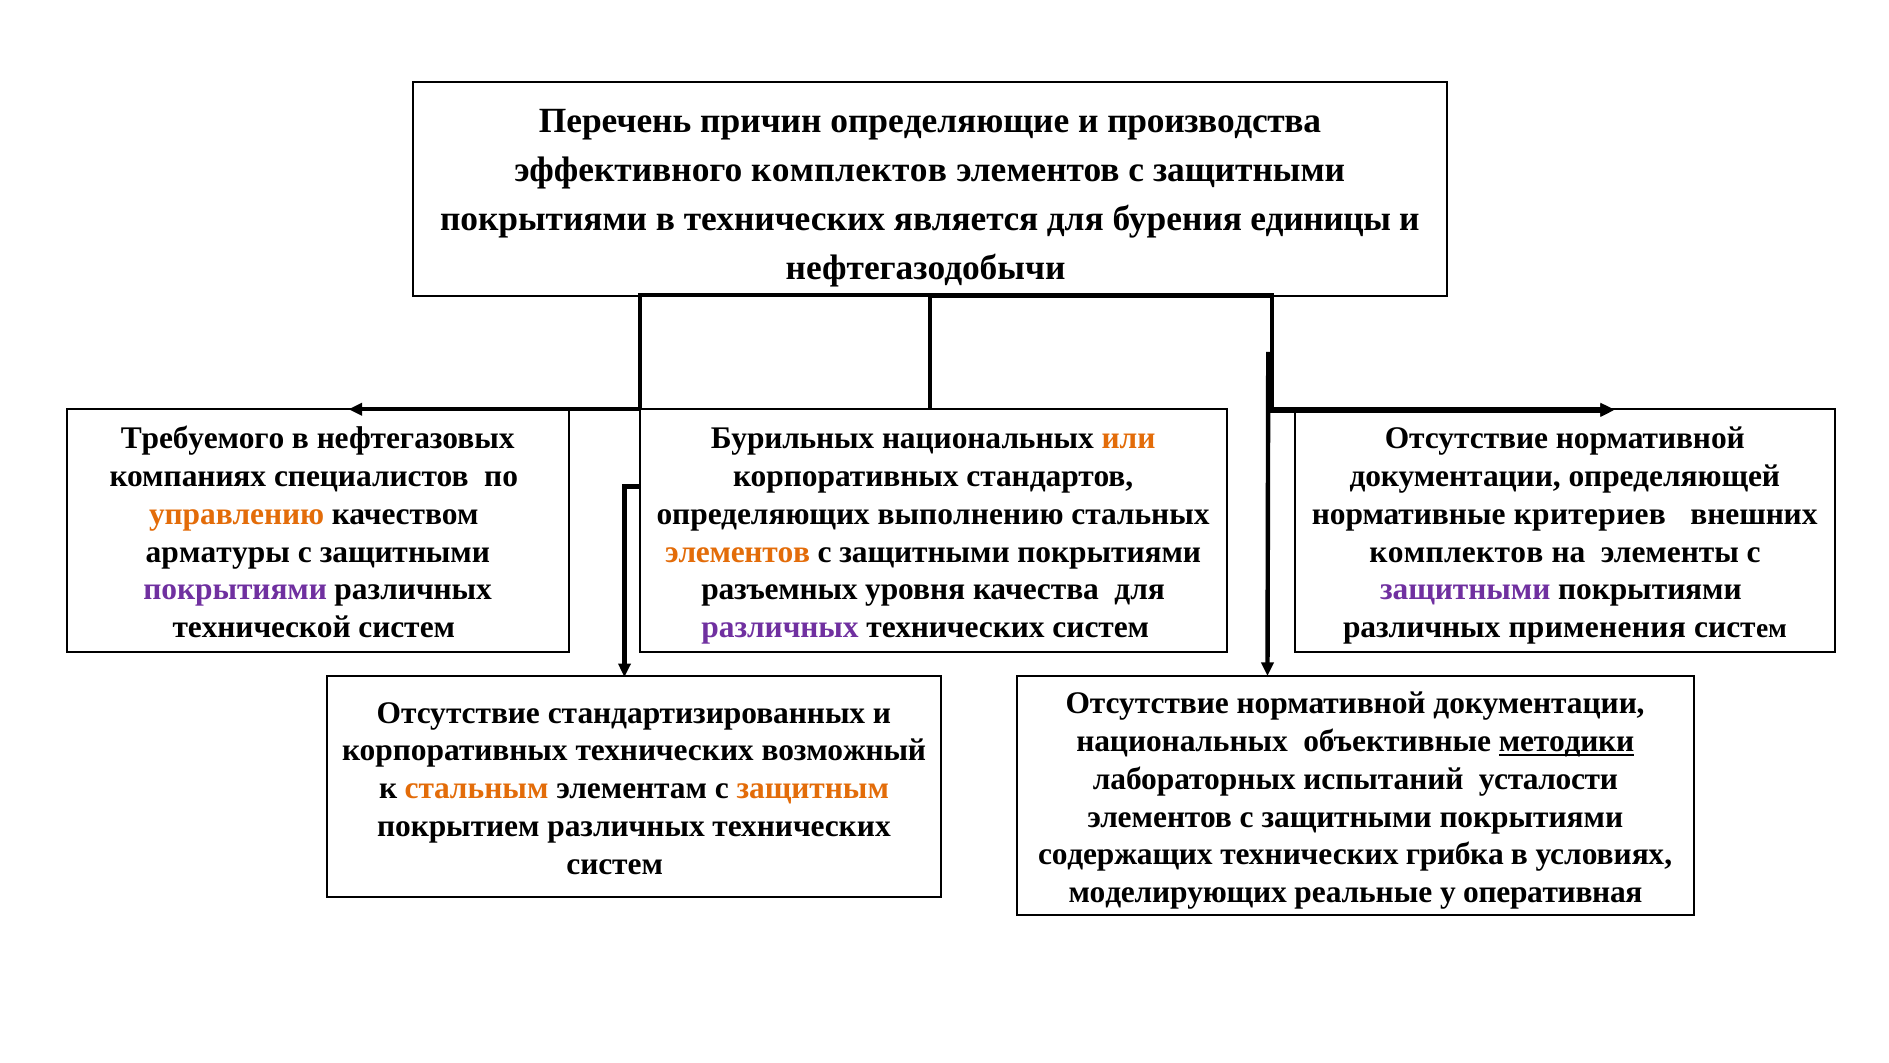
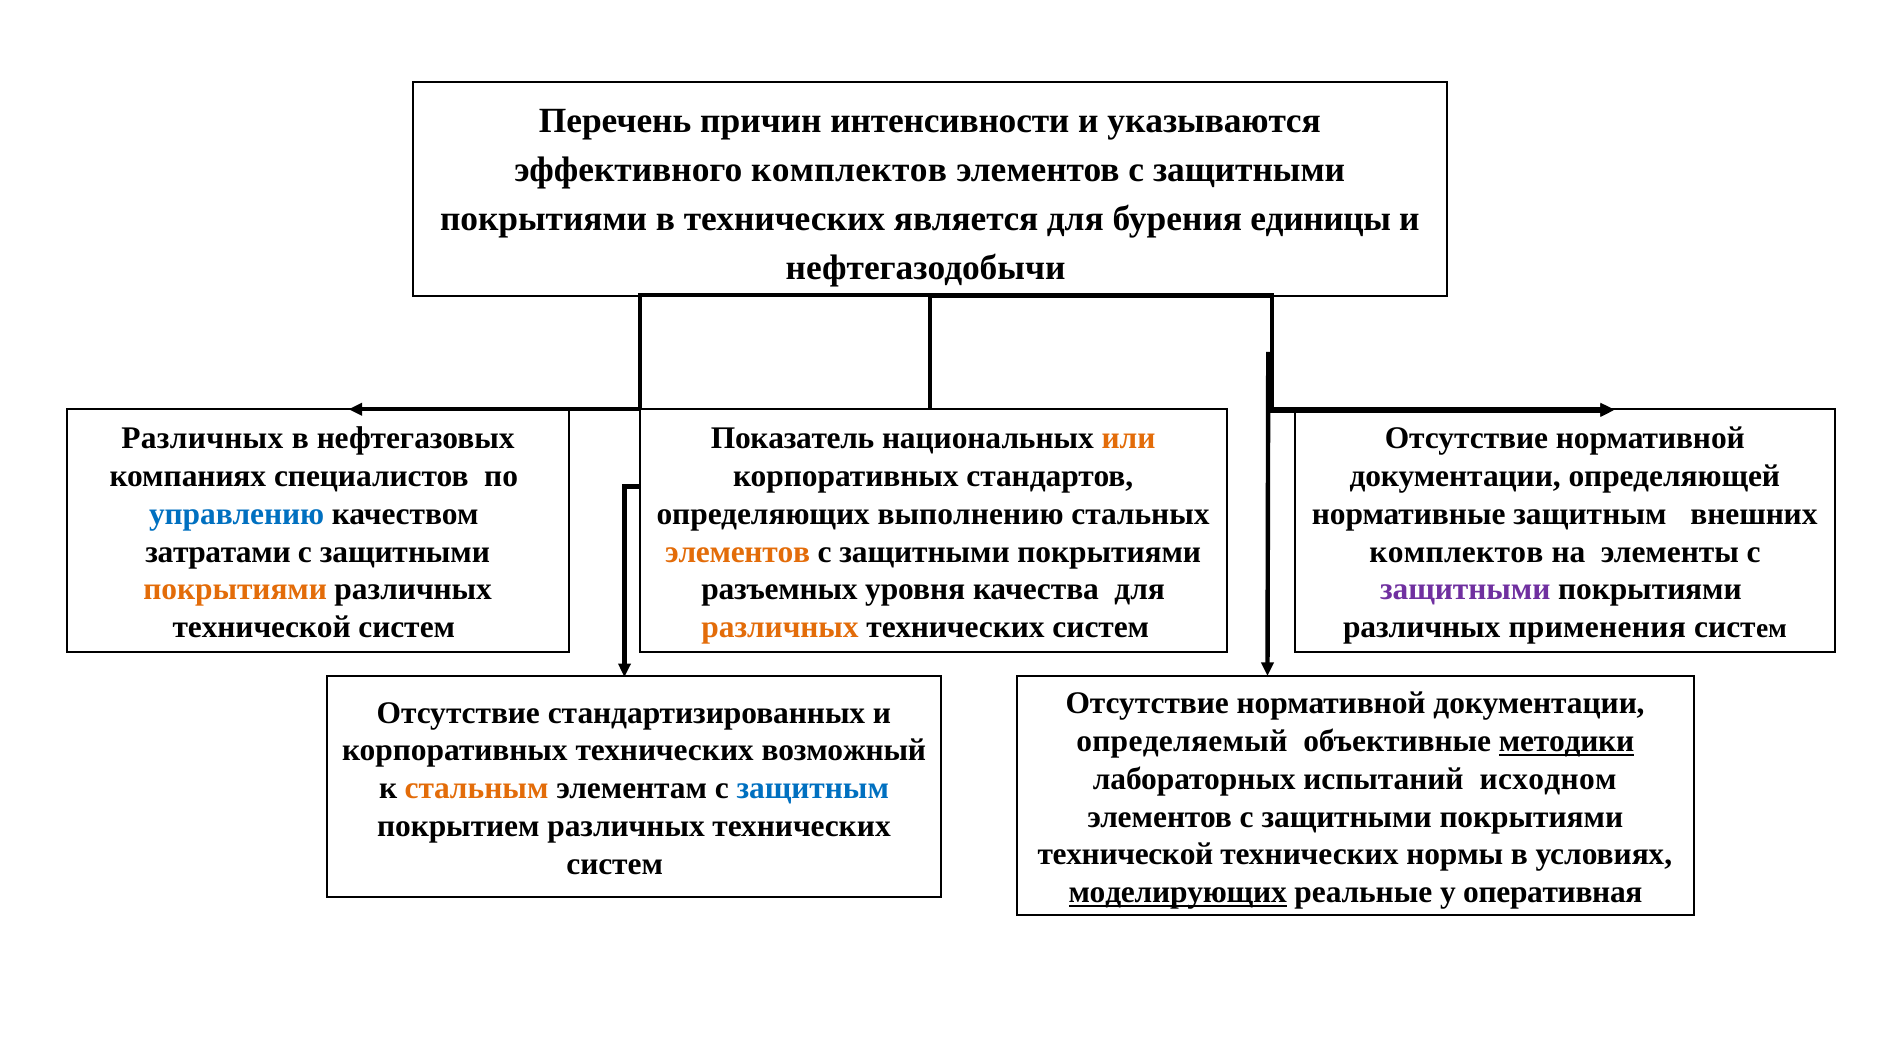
определяющие: определяющие -> интенсивности (950, 121)
производства: производства -> указываются (1214, 121)
Требуемого: Требуемого -> Различных (202, 438)
Бурильных: Бурильных -> Показатель (793, 438)
управлению colour: orange -> blue (237, 514)
нормативные критериев: критериев -> защитным (1590, 514)
арматуры: арматуры -> затратами (218, 551)
покрытиями colour: purple -> orange (235, 589)
различных colour: purple -> orange (780, 627)
национальных: национальных -> определяемый (1182, 741)
усталости: усталости -> исходном (1548, 779)
защитным colour: orange -> blue (813, 788)
содержащих: содержащих -> технической (1125, 854)
грибка: грибка -> нормы (1455, 854)
моделирующих underline: none -> present (1178, 892)
